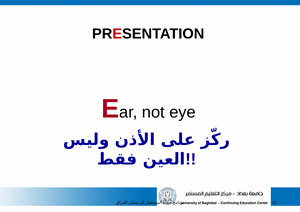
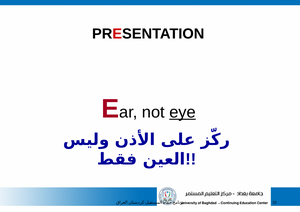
eye underline: none -> present (182, 112)
